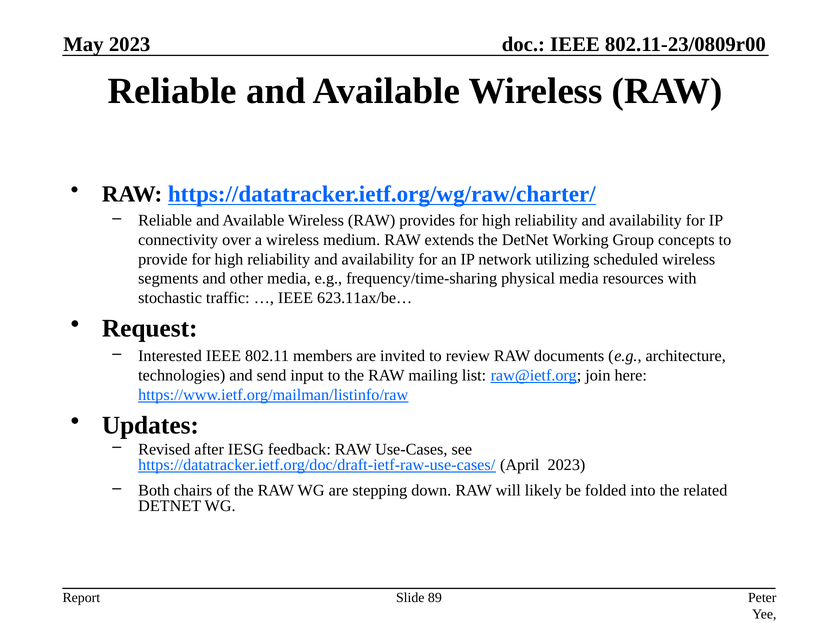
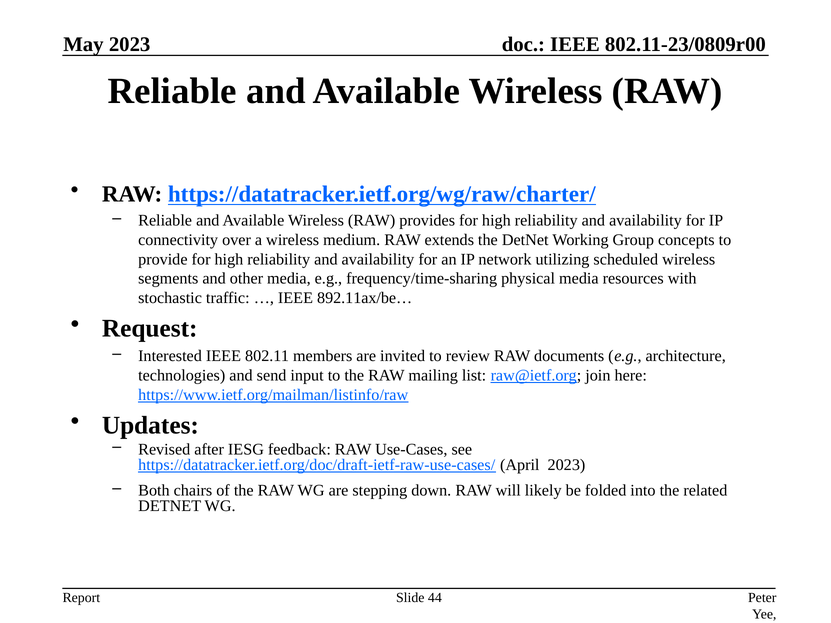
623.11ax/be…: 623.11ax/be… -> 892.11ax/be… (365, 298)
89: 89 -> 44 (435, 598)
